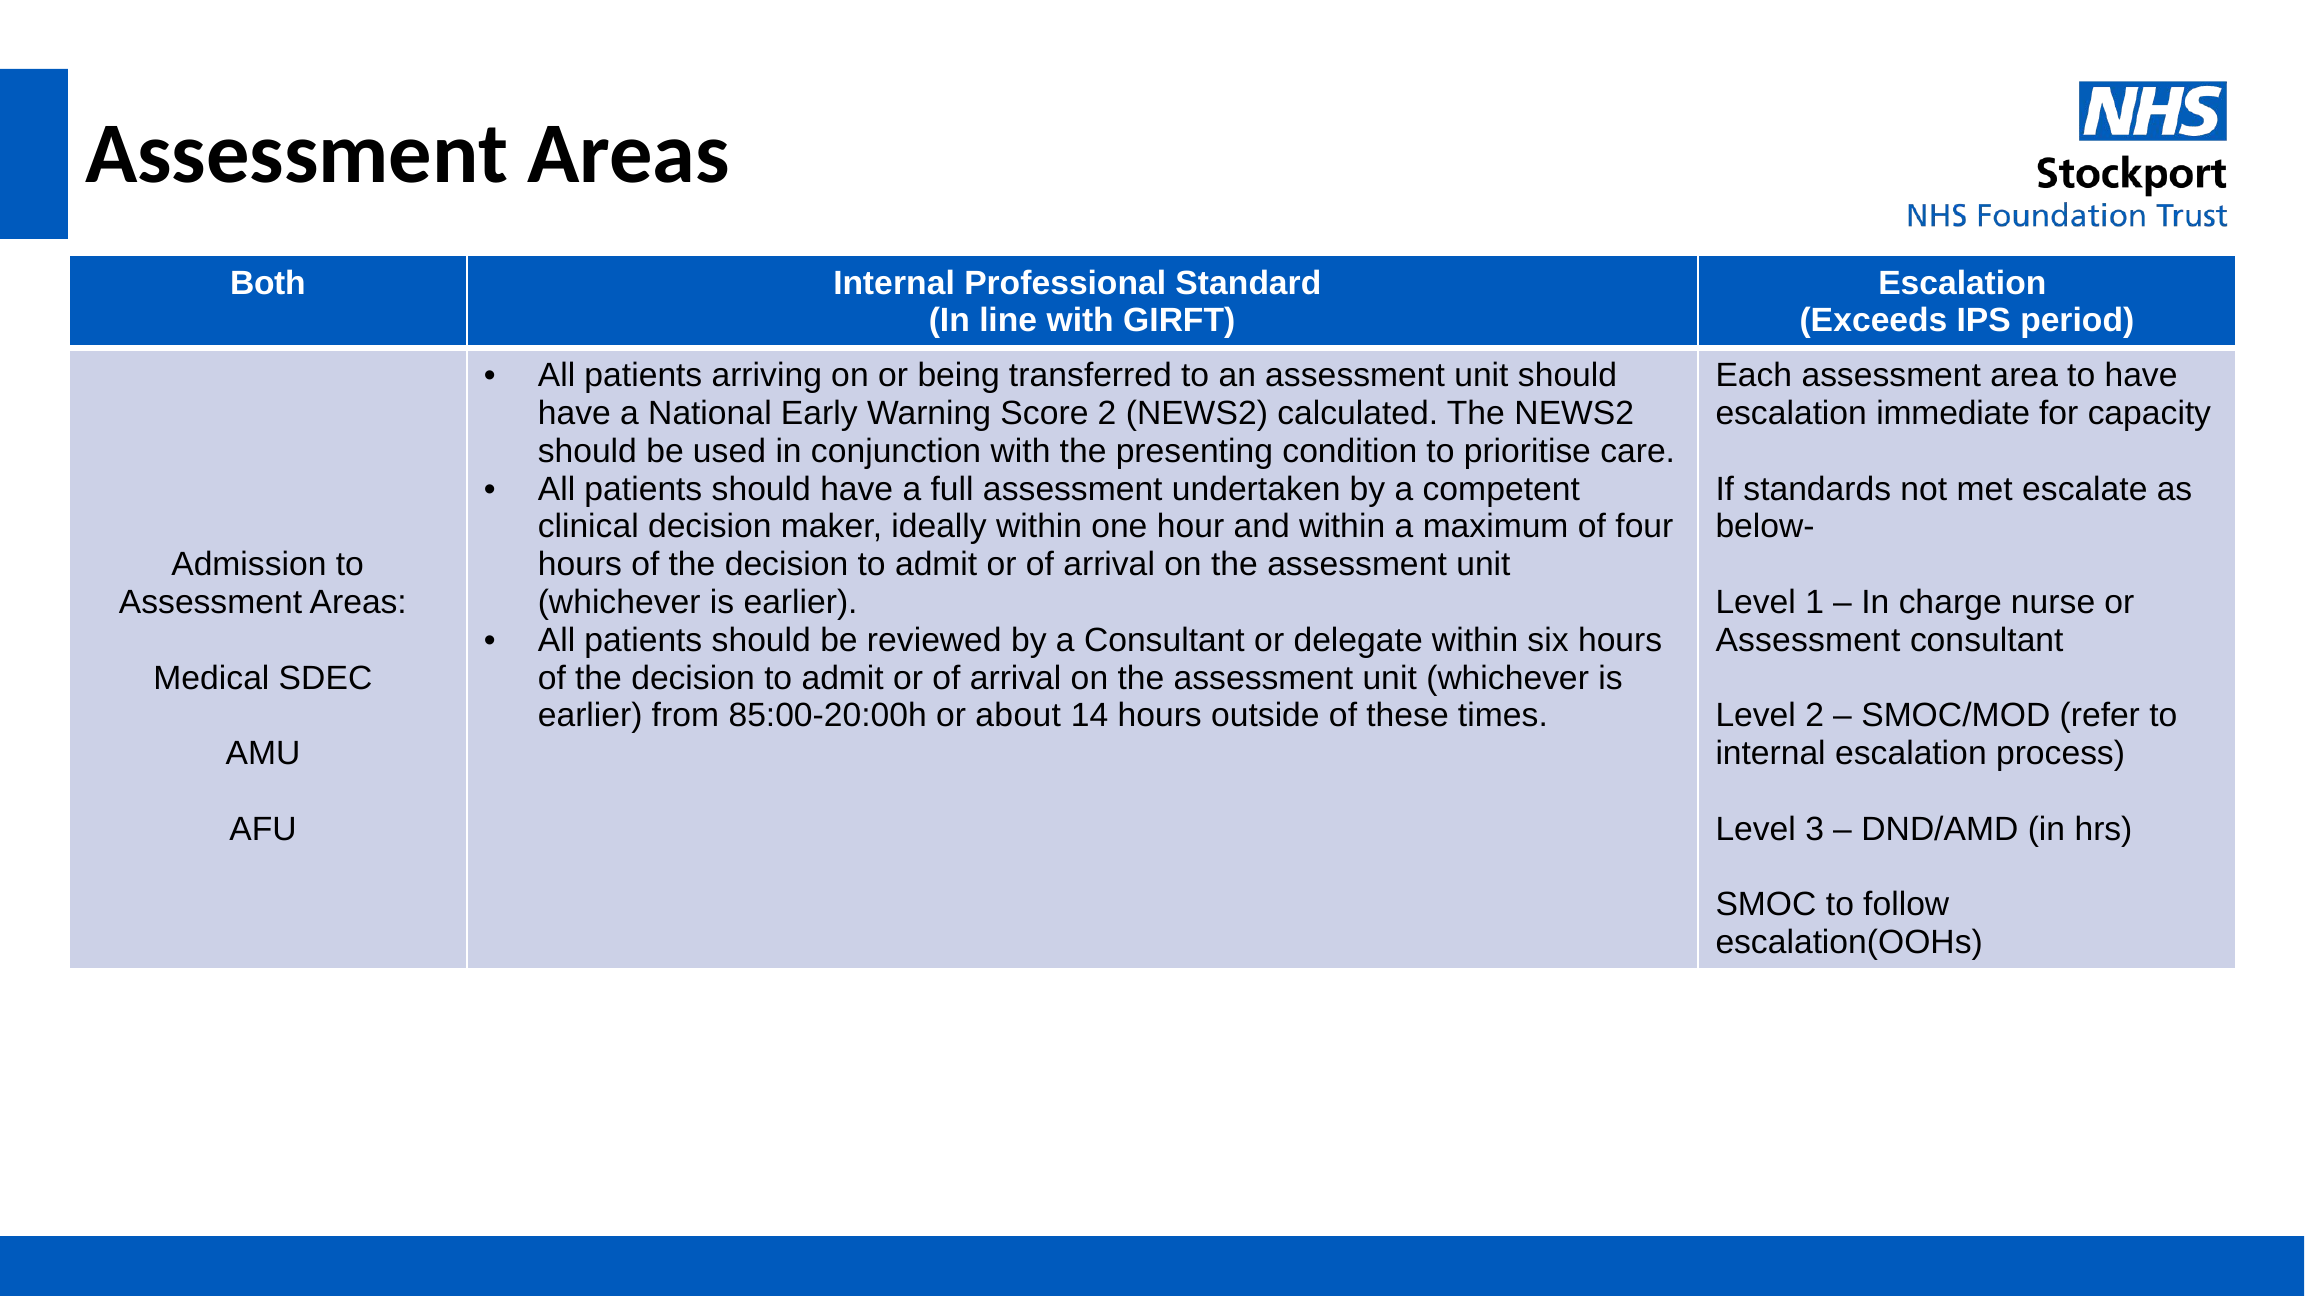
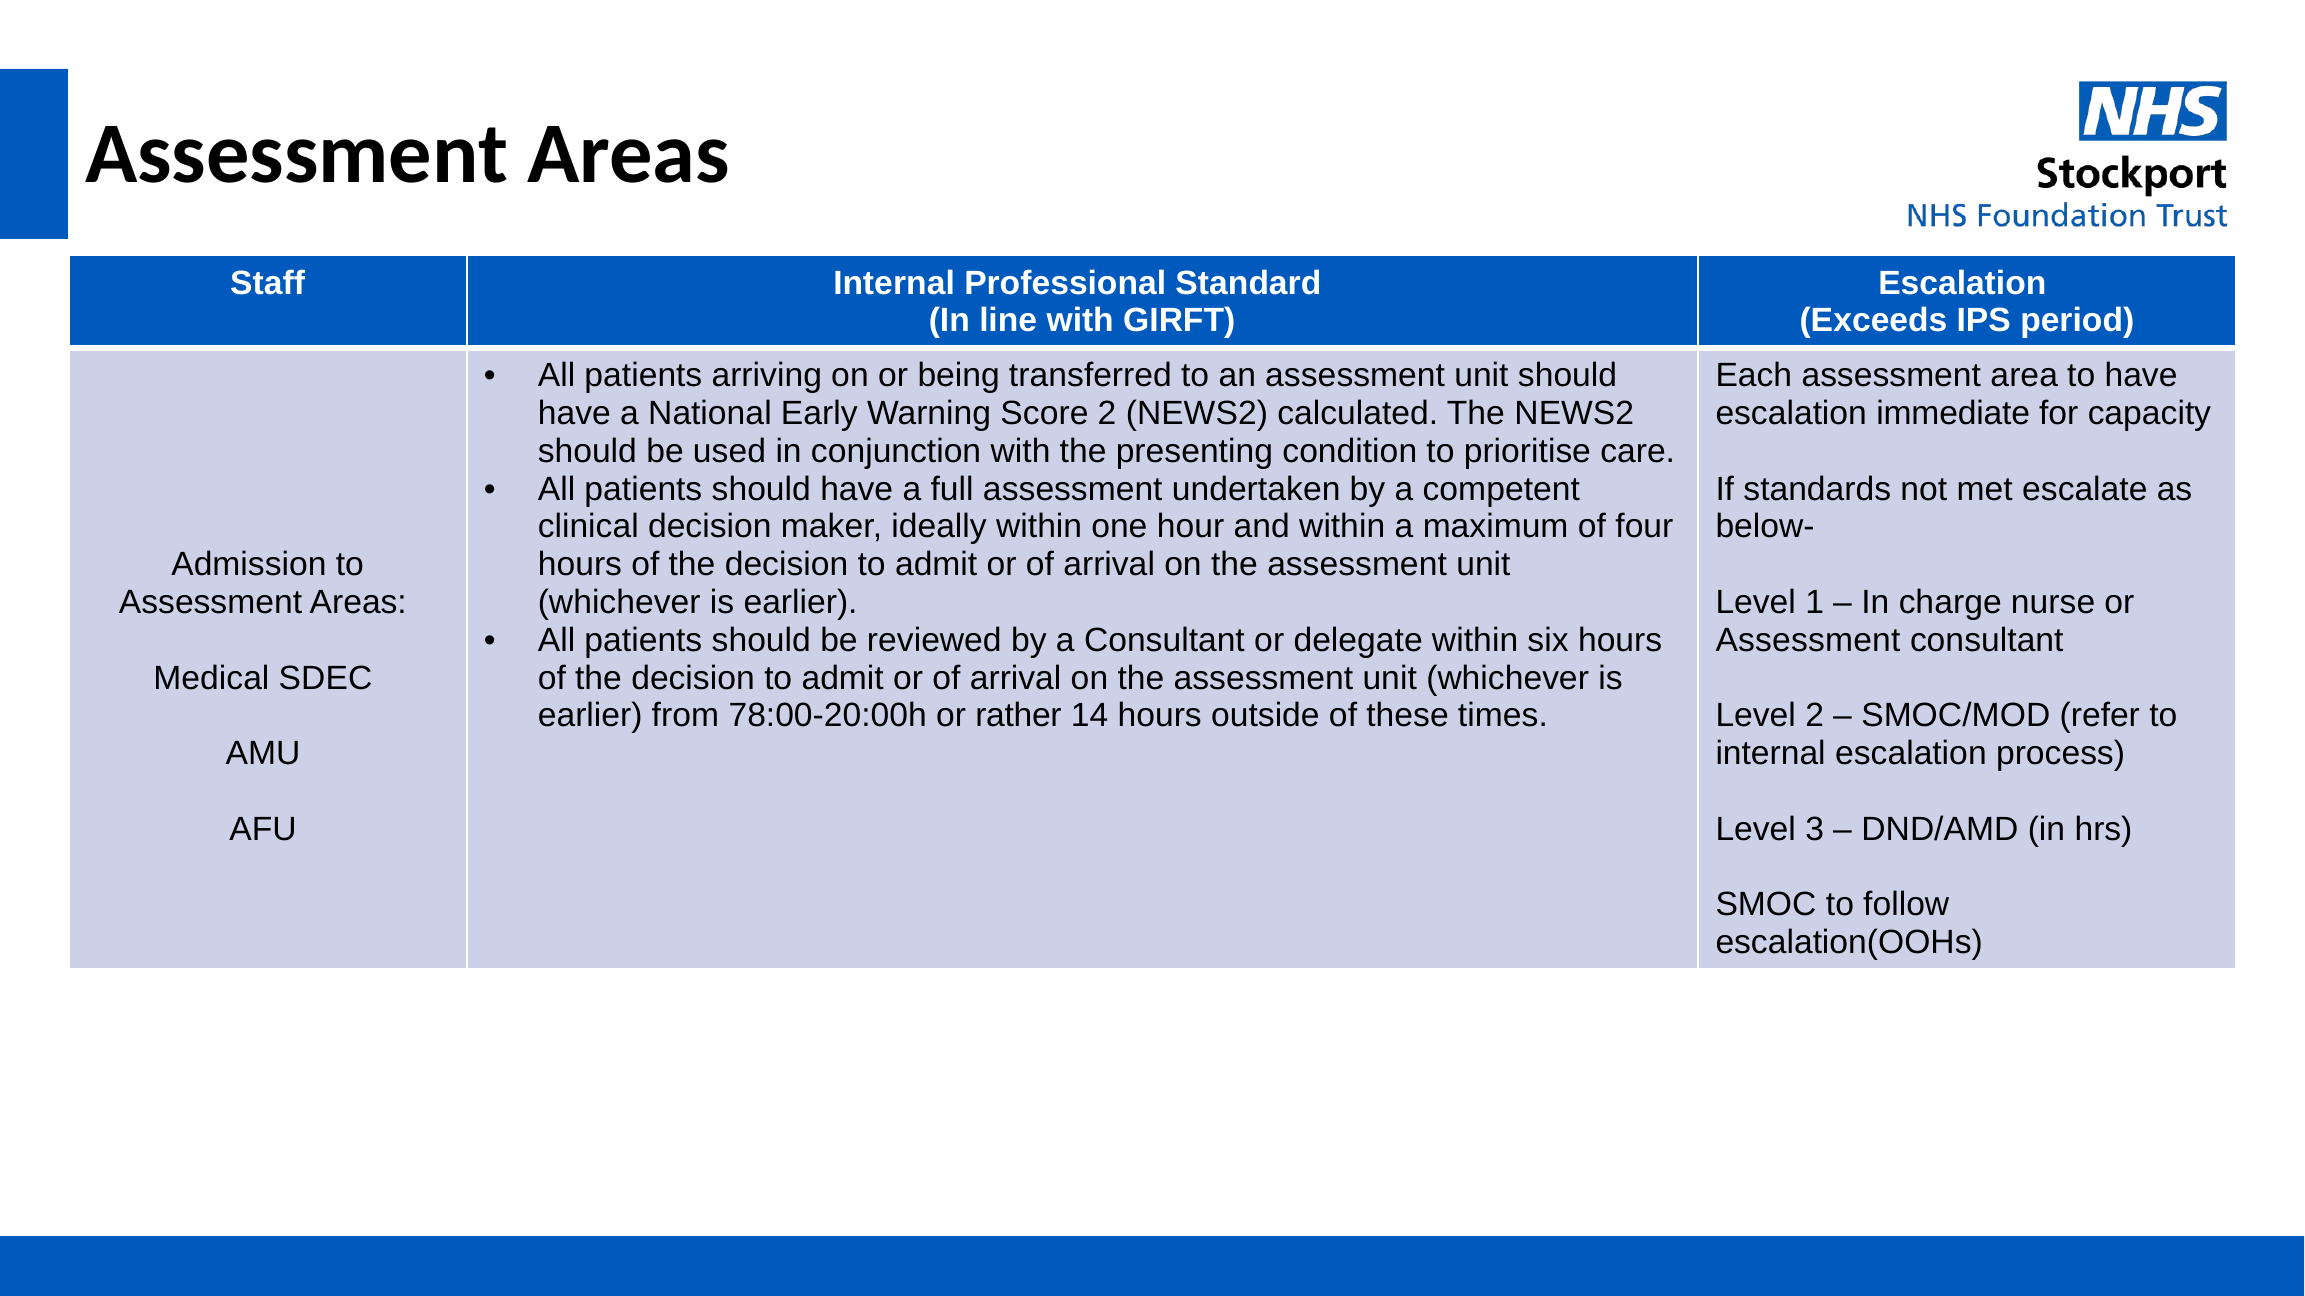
Both: Both -> Staff (268, 283)
85:00-20:00h: 85:00-20:00h -> 78:00-20:00h (828, 716)
about: about -> rather (1018, 716)
